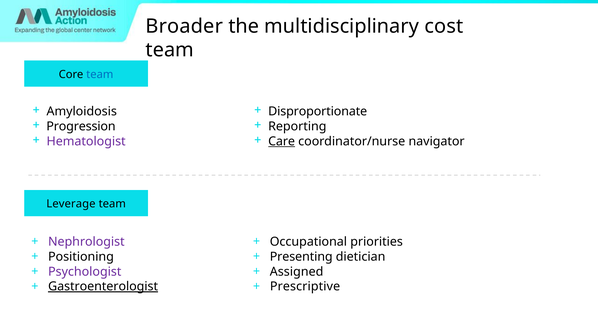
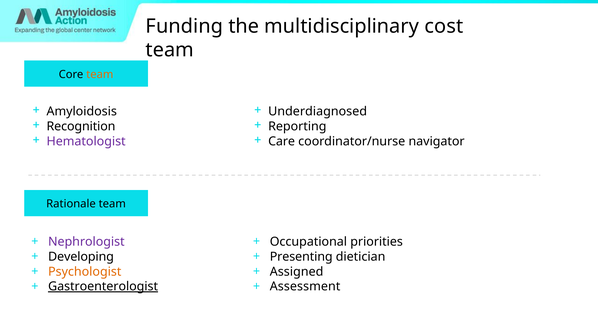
Broader: Broader -> Funding (184, 26)
team colour: blue -> orange (100, 74)
Disproportionate: Disproportionate -> Underdiagnosed (318, 112)
Progression: Progression -> Recognition (81, 126)
Care underline: present -> none (282, 141)
Leverage: Leverage -> Rationale (71, 204)
Positioning: Positioning -> Developing (81, 257)
Psychologist colour: purple -> orange (85, 272)
Prescriptive: Prescriptive -> Assessment (305, 287)
